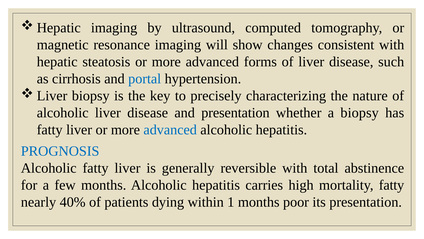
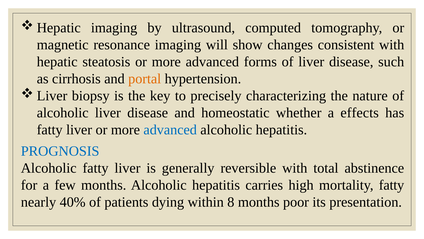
portal colour: blue -> orange (145, 79)
and presentation: presentation -> homeostatic (235, 113)
a biopsy: biopsy -> effects (360, 113)
1: 1 -> 8 (231, 202)
